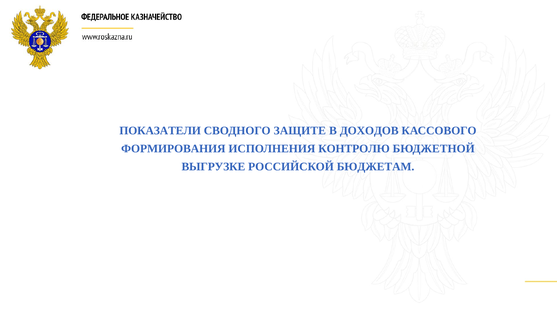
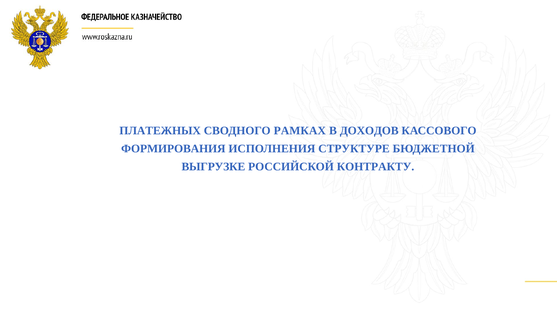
ПОКАЗАТЕЛИ: ПОКАЗАТЕЛИ -> ПЛАТЕЖНЫХ (160, 131)
ЗАЩИТЕ: ЗАЩИТЕ -> РАМКАХ (300, 131)
КОНТРОЛЮ: КОНТРОЛЮ -> СТРУКТУРЕ (354, 149)
БЮДЖЕТАМ: БЮДЖЕТАМ -> КОНТРАКТУ (376, 167)
